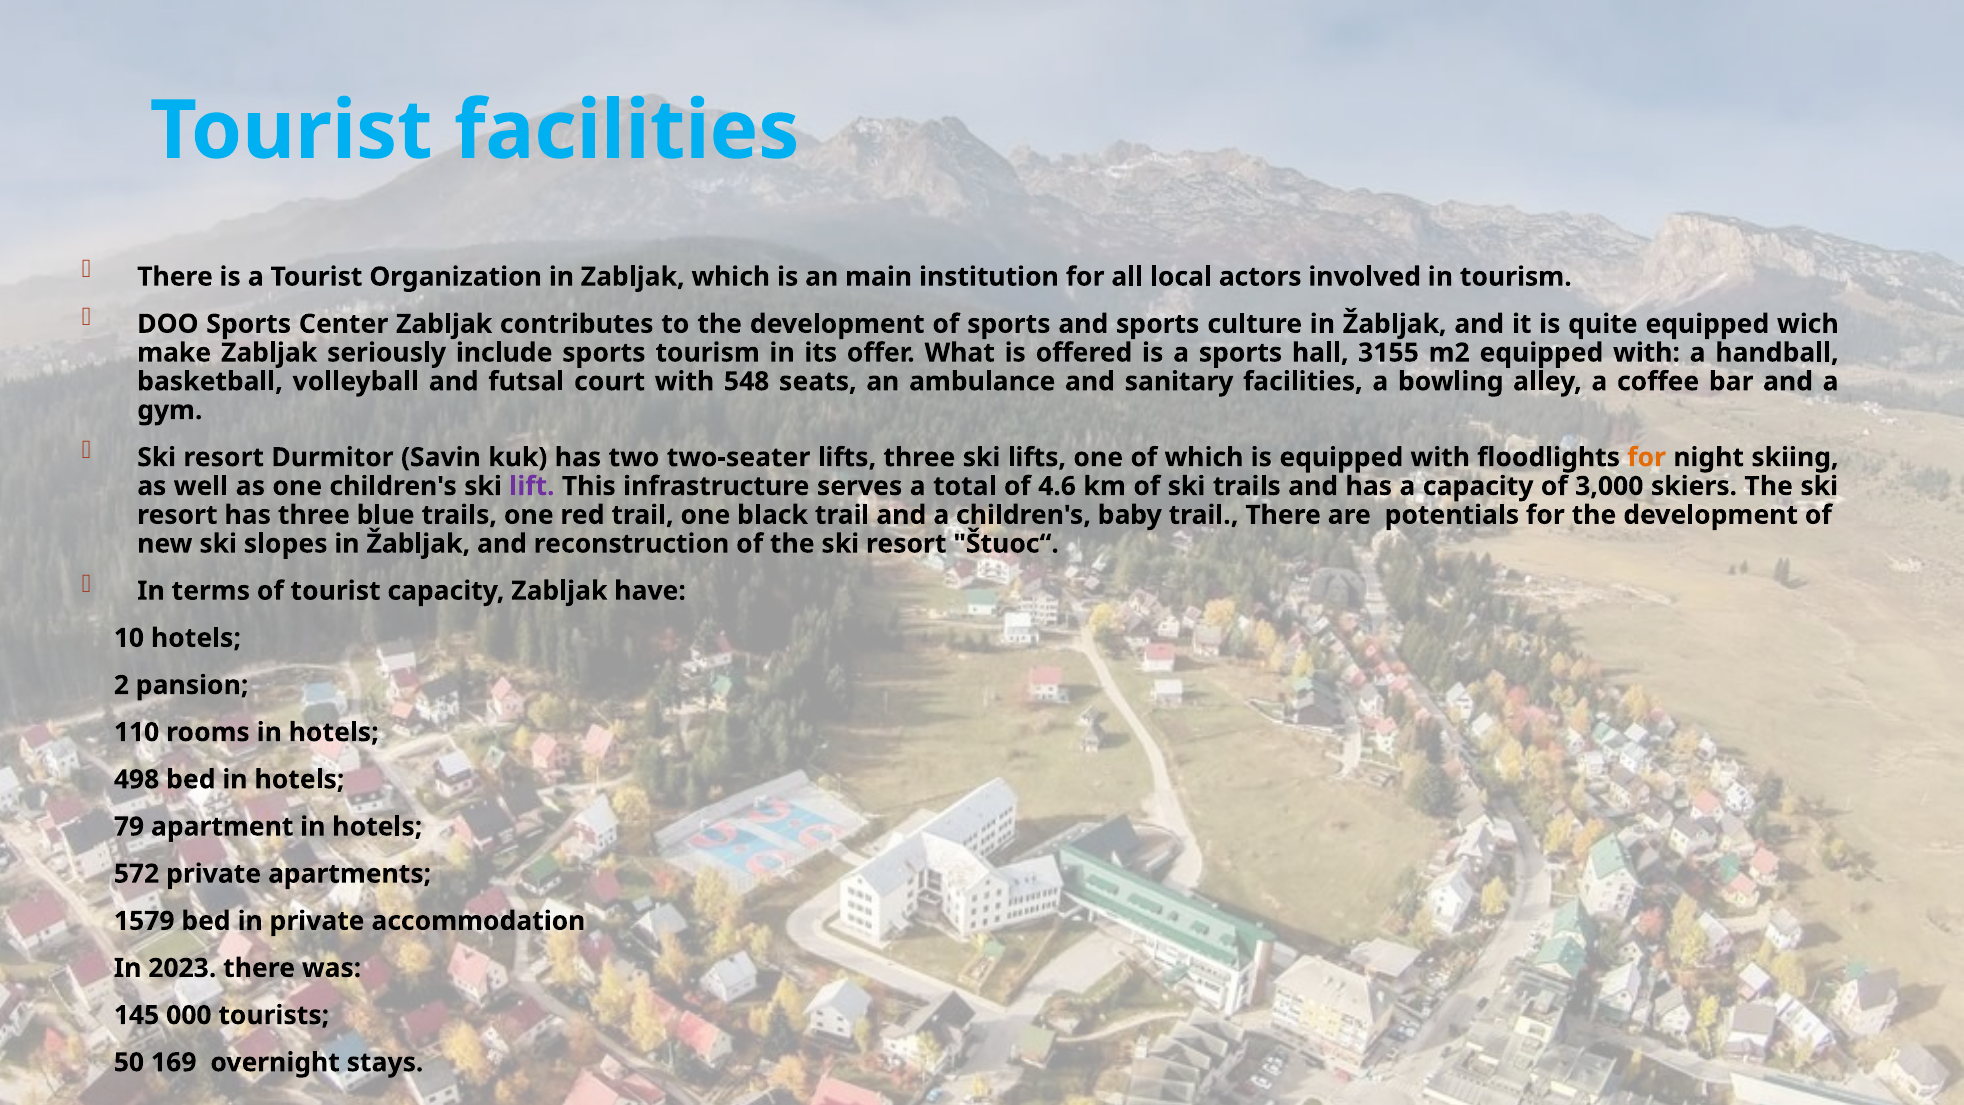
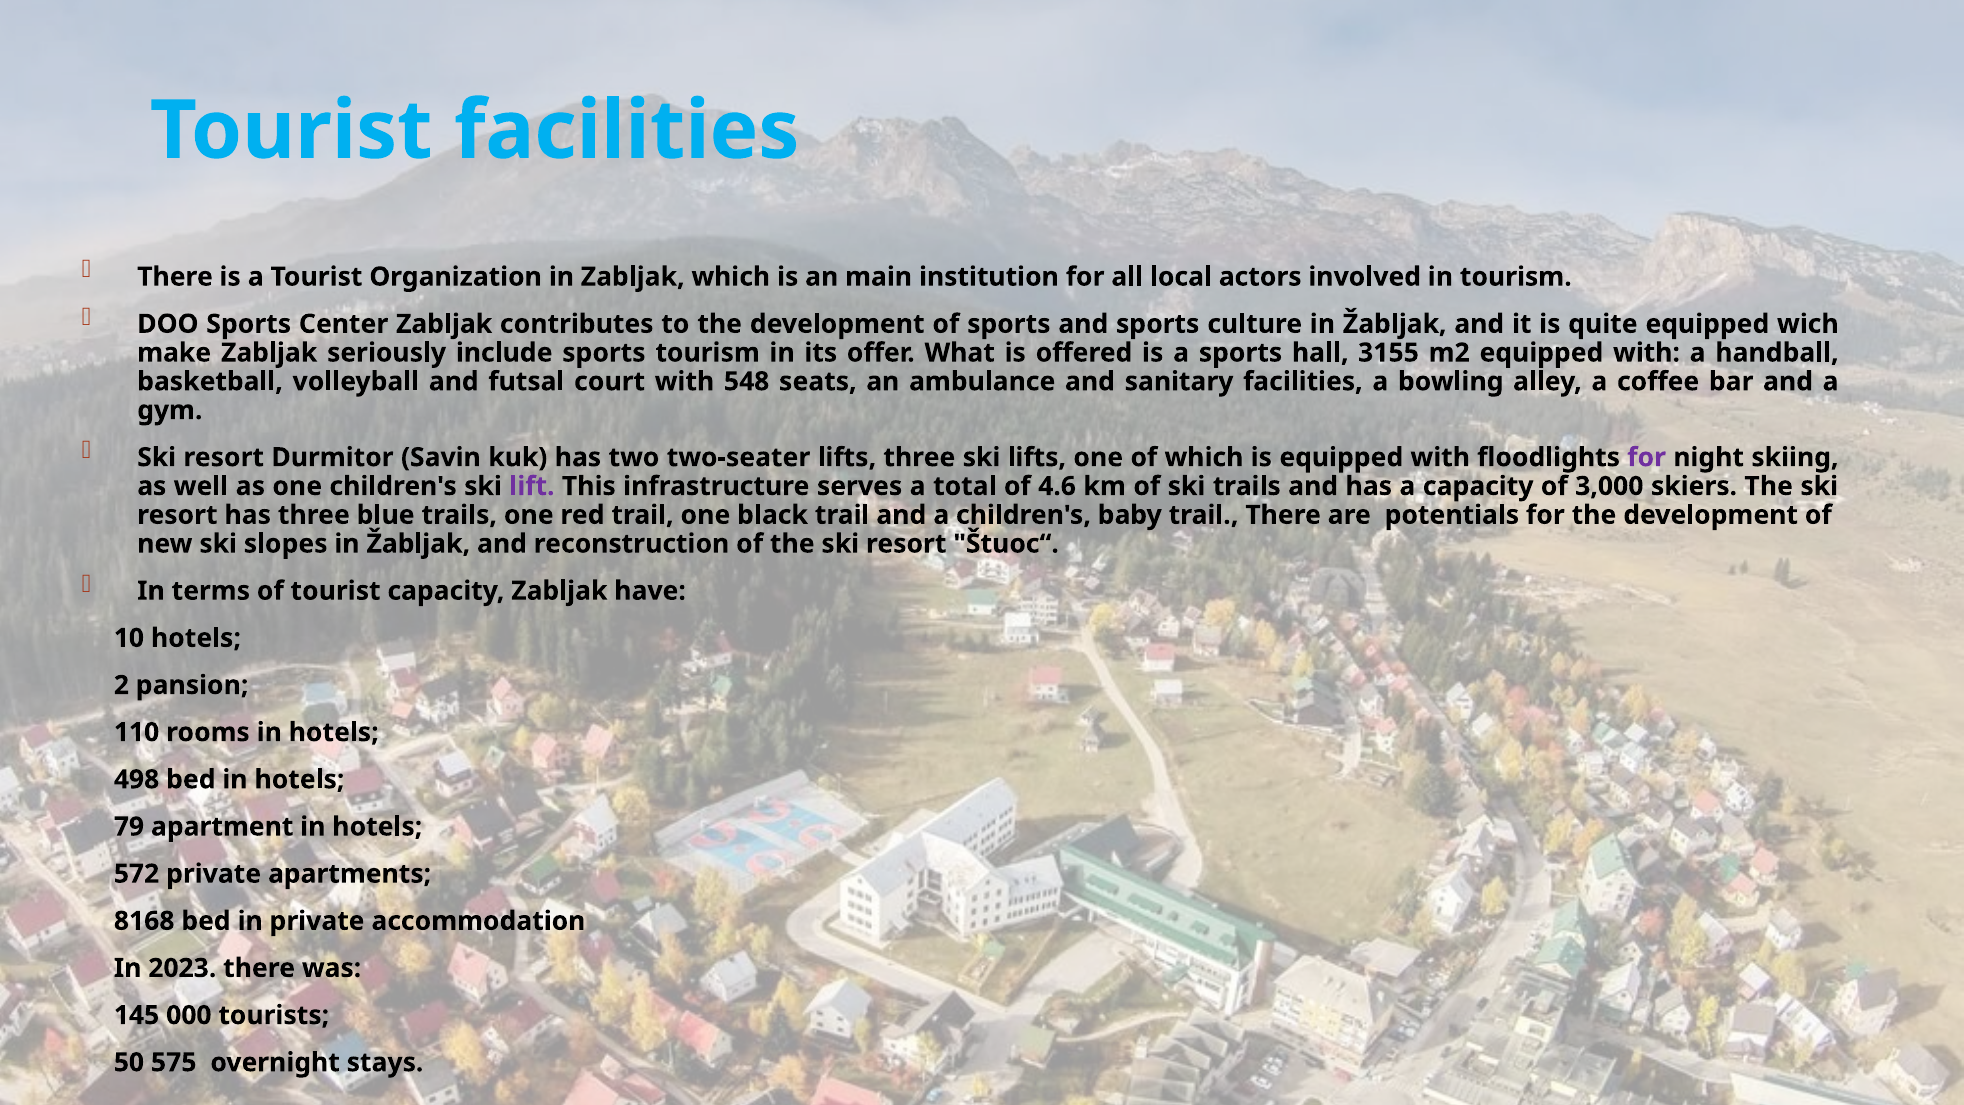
for colour: orange -> purple (1647, 457)
1579: 1579 -> 8168 (144, 921)
169: 169 -> 575 (174, 1062)
